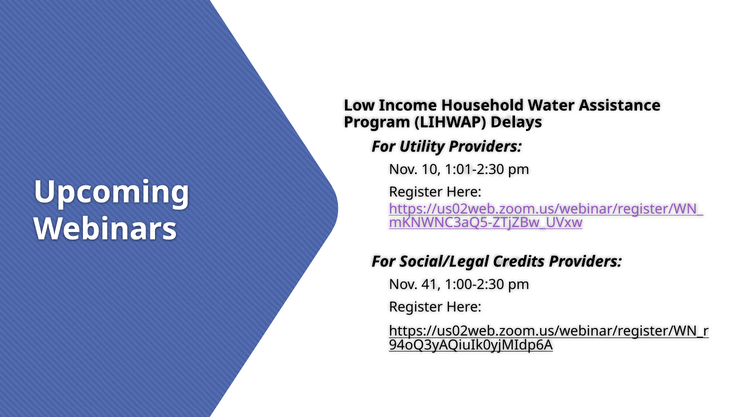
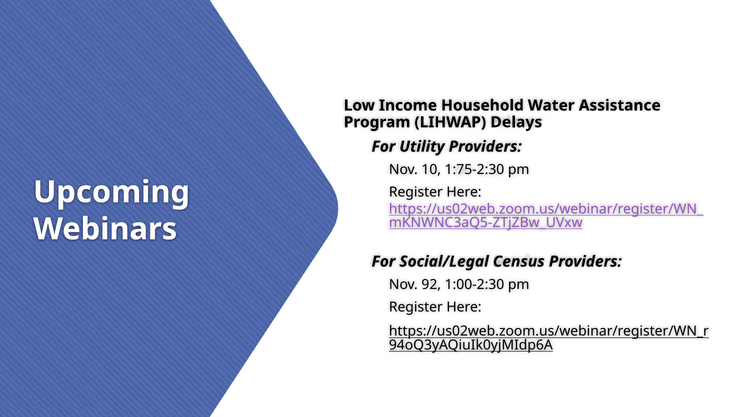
1:01-2:30: 1:01-2:30 -> 1:75-2:30 (474, 170)
Credits: Credits -> Census (519, 262)
41: 41 -> 92 (431, 285)
